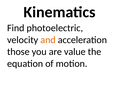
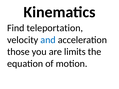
photoelectric: photoelectric -> teleportation (55, 28)
and colour: orange -> blue (48, 40)
value: value -> limits (75, 52)
